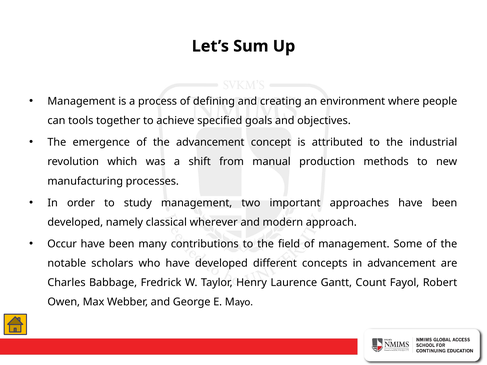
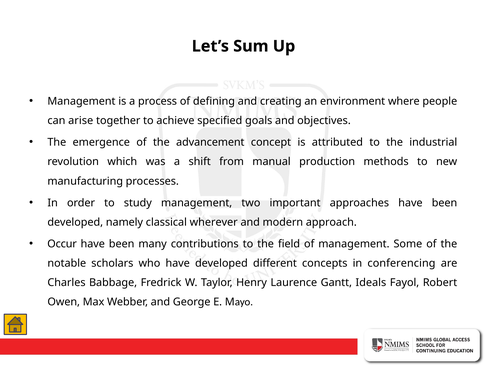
tools: tools -> arise (81, 121)
in advancement: advancement -> conferencing (401, 263)
Count: Count -> Ideals (371, 283)
